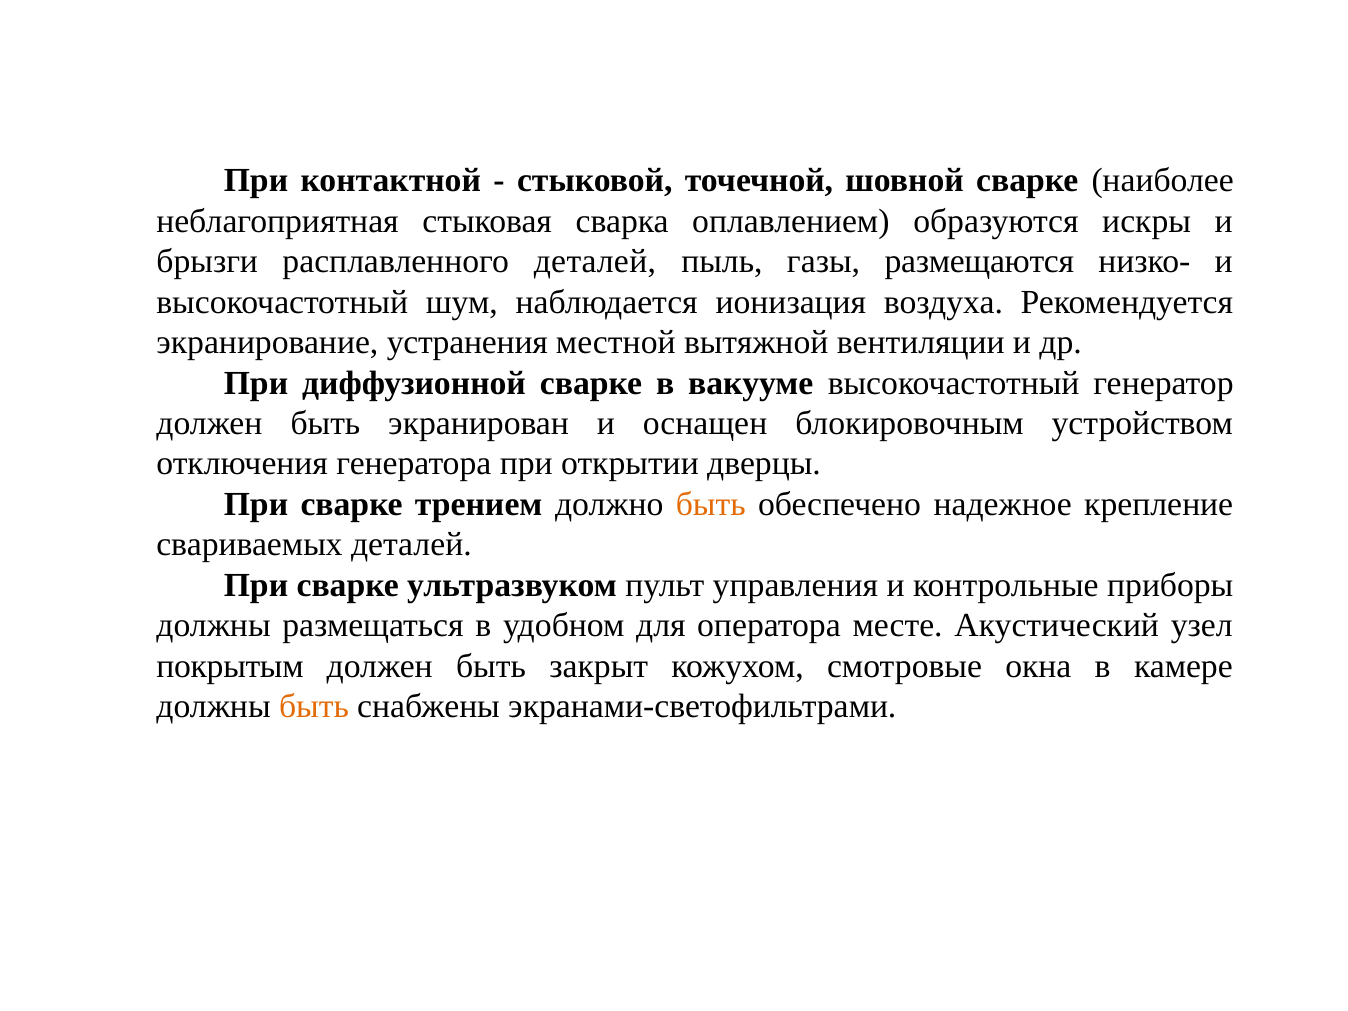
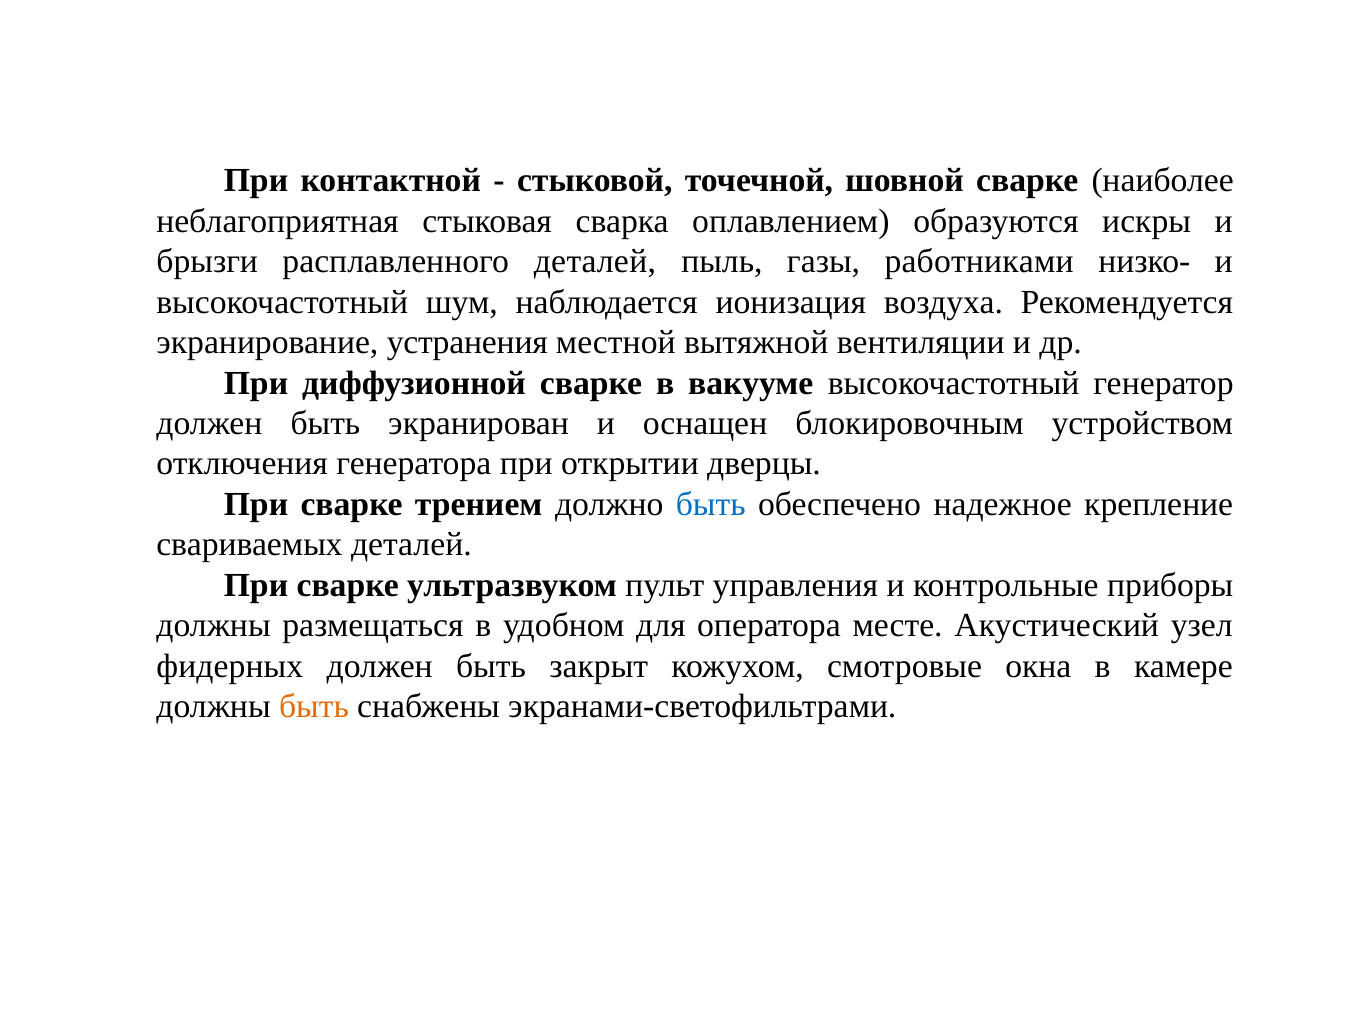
размещаются: размещаются -> работниками (979, 262)
быть colour: orange -> blue (711, 504)
покрытым: покрытым -> фидерных (230, 666)
